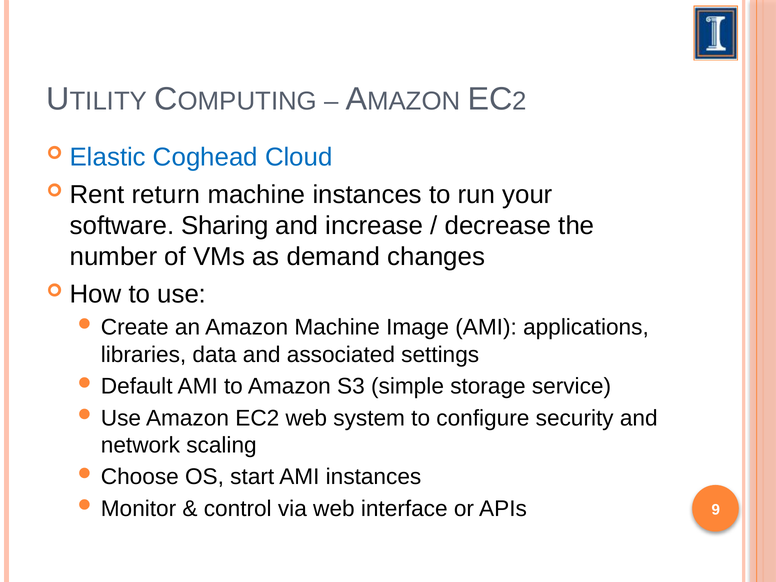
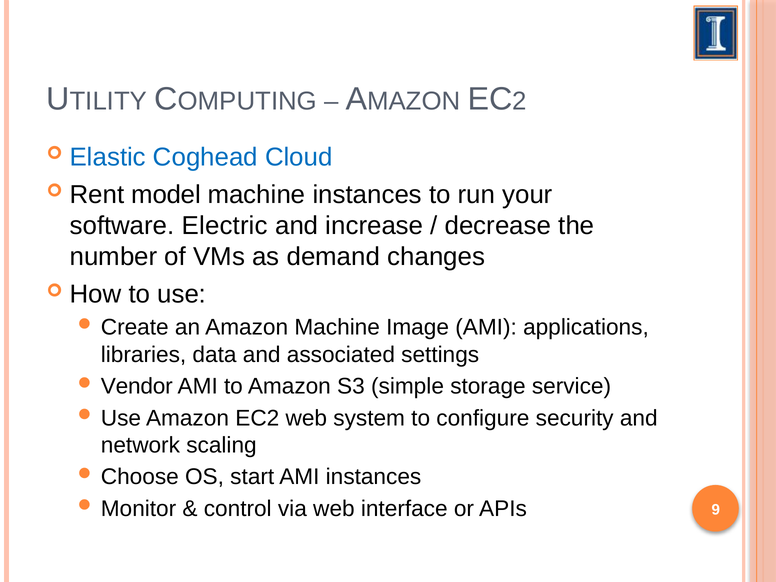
return: return -> model (166, 195)
Sharing: Sharing -> Electric (225, 226)
Default: Default -> Vendor (137, 386)
